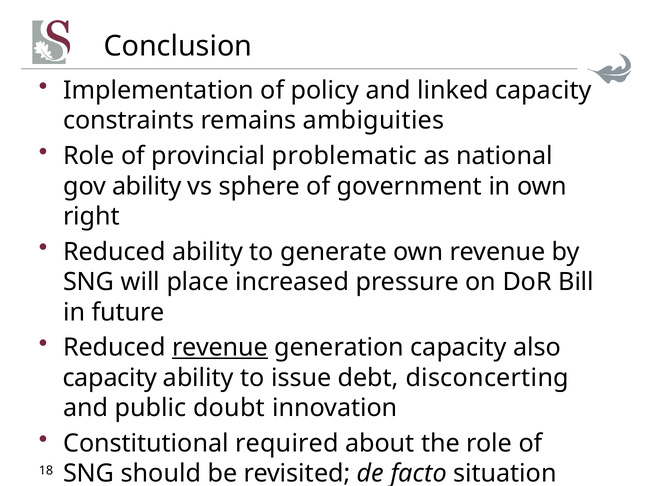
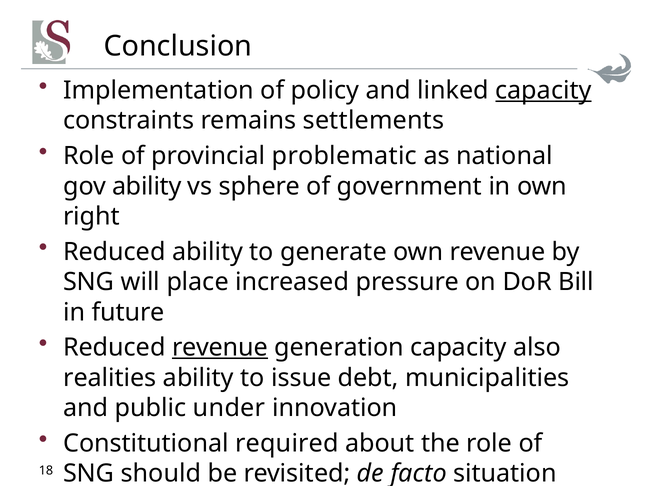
capacity underline: none -> present (543, 90)
ambiguities: ambiguities -> settlements (374, 120)
capacity: capacity -> realities (110, 377)
disconcerting: disconcerting -> municipalities (487, 377)
doubt: doubt -> under (229, 407)
